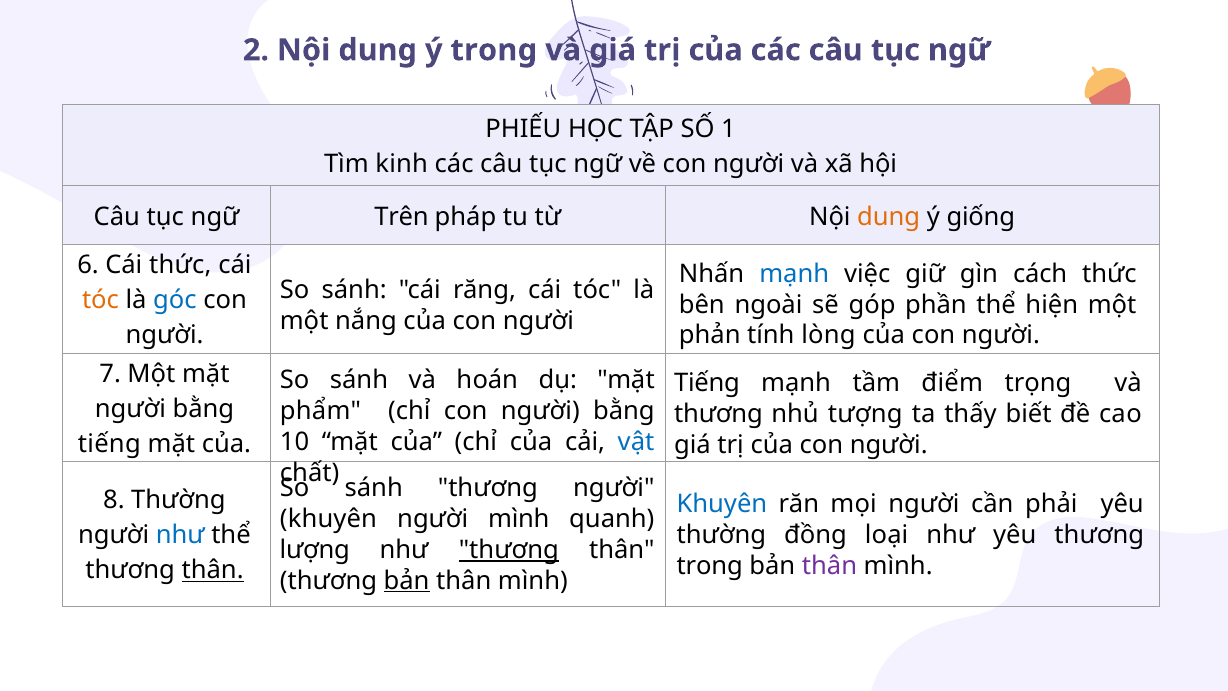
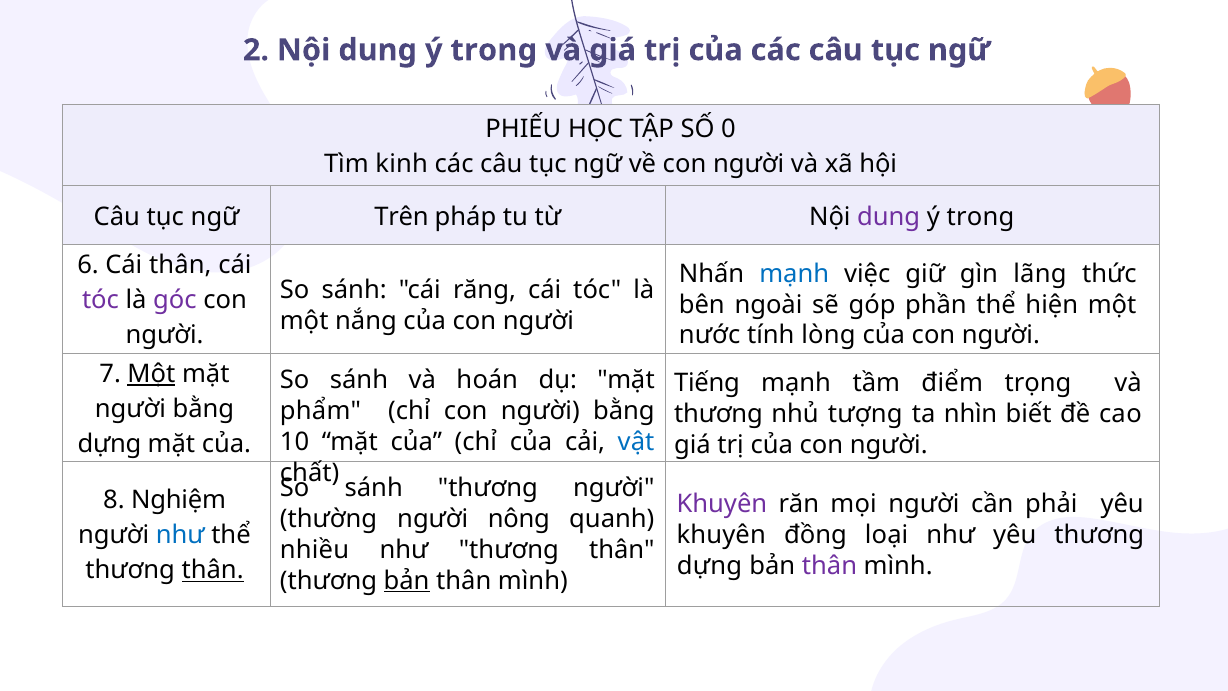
1: 1 -> 0 (729, 129)
dung colour: orange -> purple (889, 217)
giống: giống -> trọng (981, 217)
Cái thức: thức -> thân (180, 265)
cách: cách -> lãng (1040, 274)
tóc colour: orange -> purple (100, 300)
góc colour: blue -> purple (175, 300)
phản: phản -> nước (710, 335)
Một underline: none -> present (151, 374)
thấy: thấy -> nhìn (971, 414)
tiếng: tiếng -> dựng (110, 444)
8 Thường: Thường -> Nghiệm (179, 500)
Khuyên colour: blue -> purple (722, 504)
khuyên: khuyên -> thường (329, 519)
người mình: mình -> nông (519, 519)
thường: thường -> khuyên (721, 535)
lượng: lượng -> nhiều (315, 550)
thương underline: present -> none (509, 550)
trọng: trọng -> dựng (710, 566)
